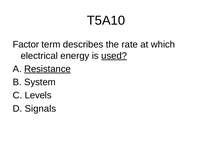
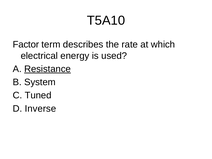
used underline: present -> none (114, 56)
Levels: Levels -> Tuned (38, 95)
Signals: Signals -> Inverse (40, 109)
